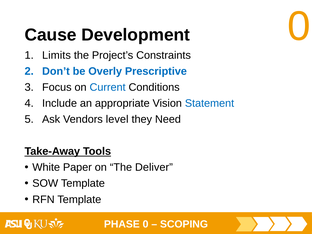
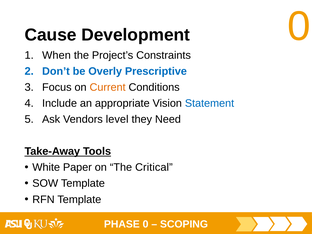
Limits: Limits -> When (56, 55)
Current colour: blue -> orange (108, 87)
Deliver: Deliver -> Critical (154, 167)
